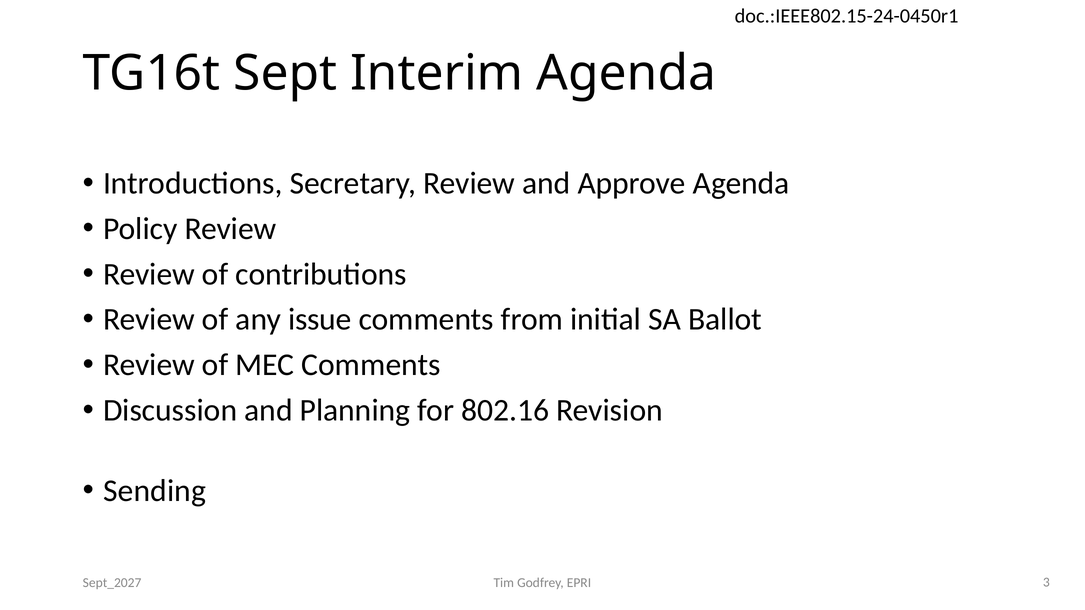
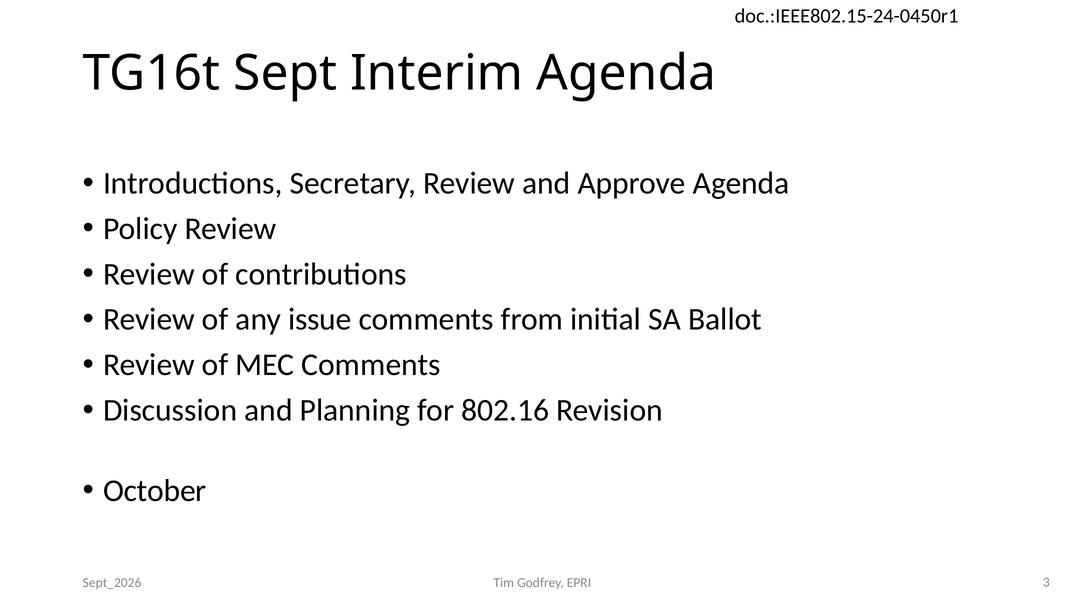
Sending: Sending -> October (155, 491)
Sept_2027: Sept_2027 -> Sept_2026 (112, 583)
